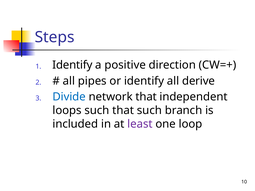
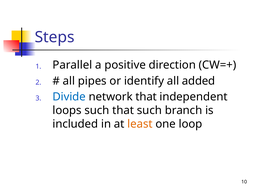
Identify: Identify -> Parallel (72, 65)
derive: derive -> added (199, 81)
least colour: purple -> orange (140, 124)
